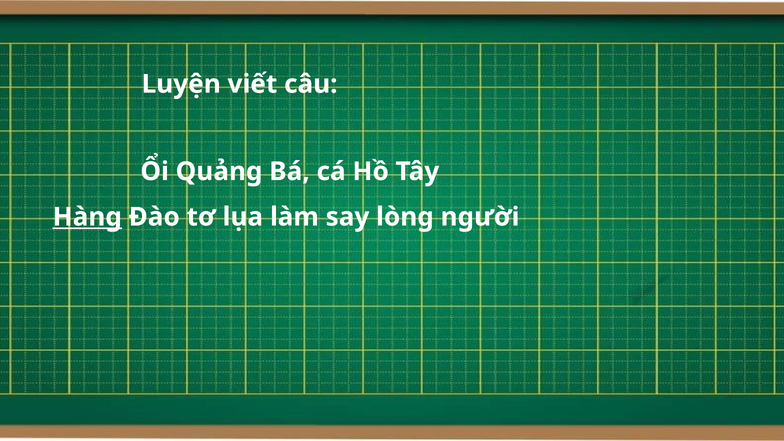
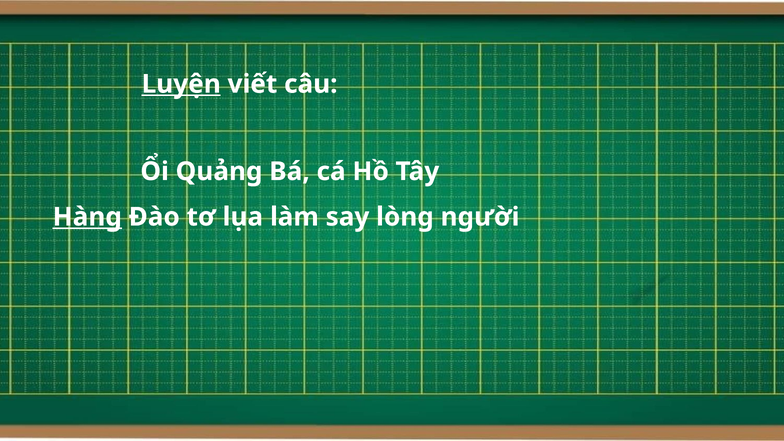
Luyện underline: none -> present (181, 84)
